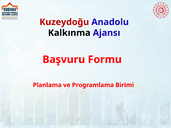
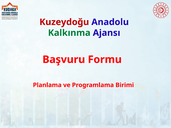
Kalkınma colour: black -> green (69, 33)
